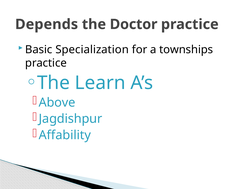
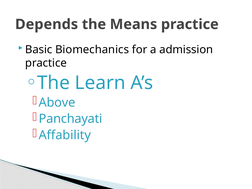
Doctor: Doctor -> Means (133, 24)
Specialization: Specialization -> Biomechanics (92, 50)
townships: townships -> admission (186, 50)
Jagdishpur: Jagdishpur -> Panchayati (71, 119)
